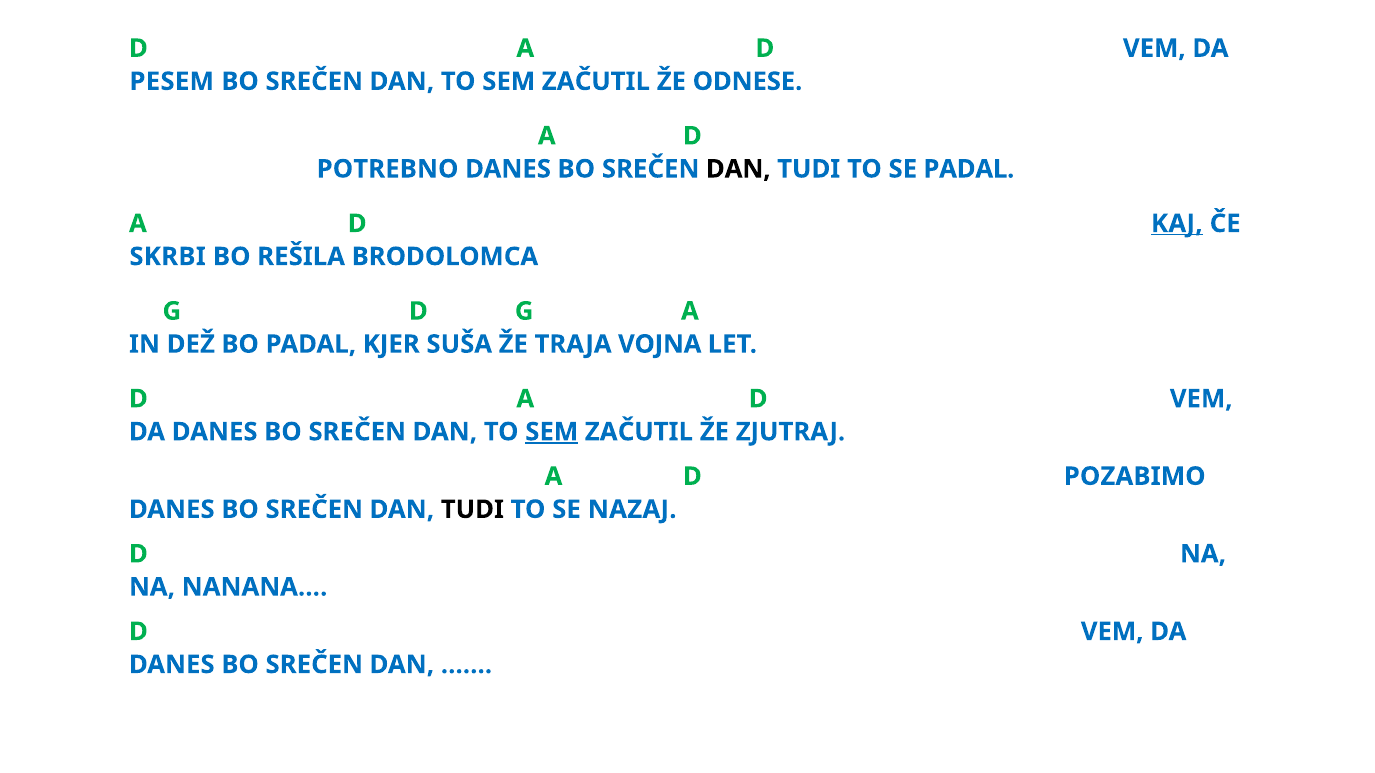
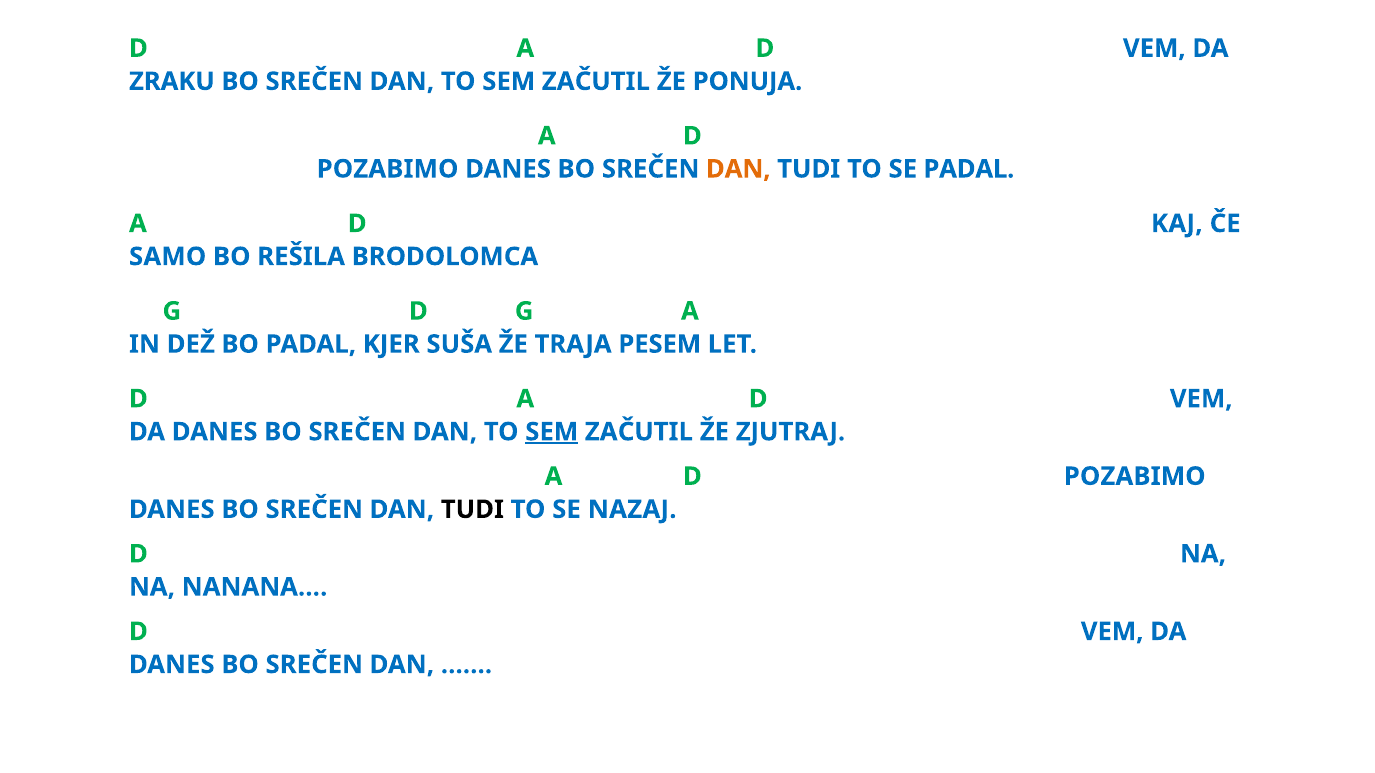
PESEM: PESEM -> ZRAKU (172, 81)
ODNESE: ODNESE -> PONUJA (747, 81)
POTREBNO: POTREBNO -> POZABIMO (388, 169)
DAN colour: black -> orange (738, 169)
KAJ underline: present -> none (1177, 224)
SKRBI: SKRBI -> SAMO (168, 257)
VOJNA: VOJNA -> PESEM (660, 344)
